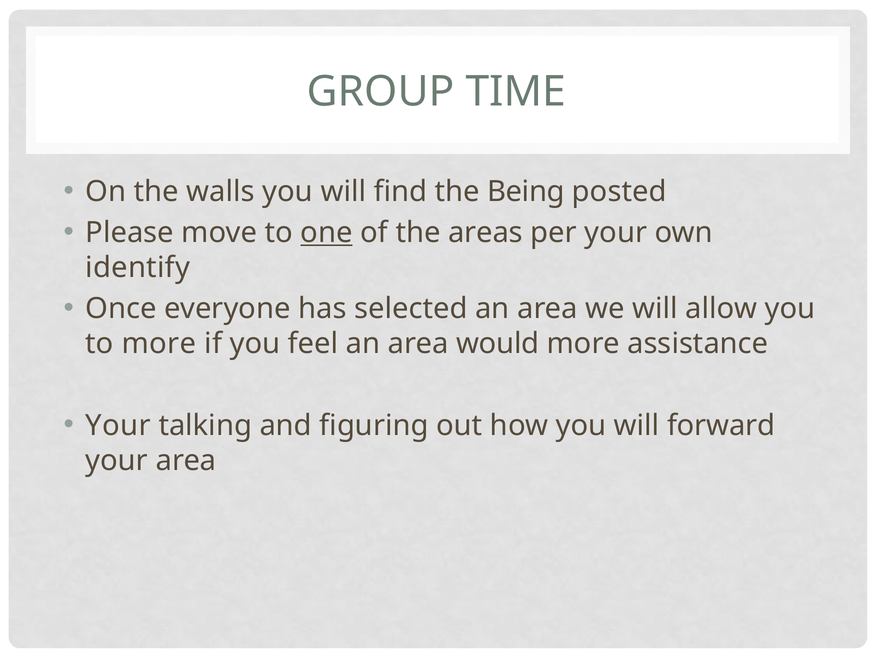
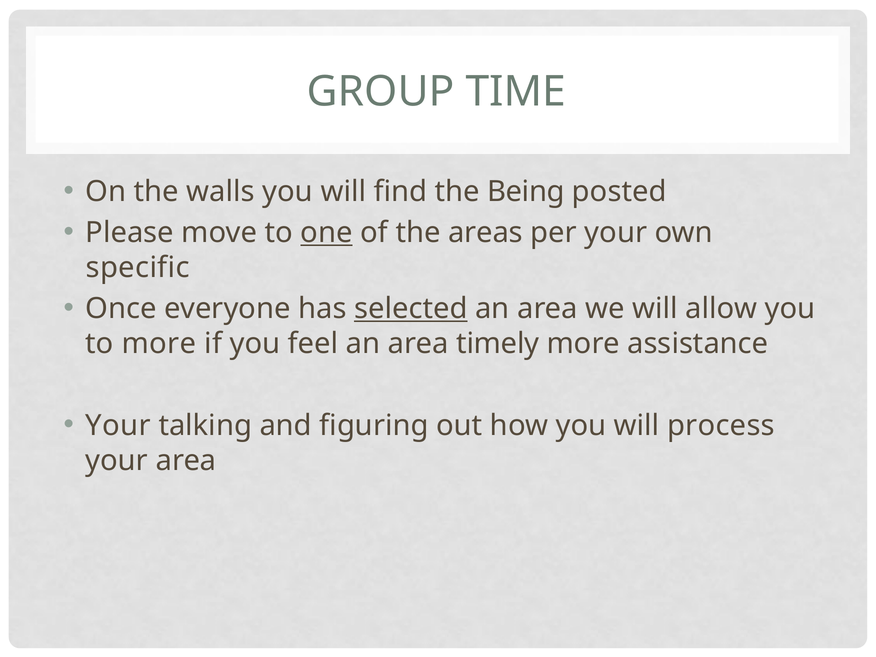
identify: identify -> specific (138, 268)
selected underline: none -> present (411, 309)
would: would -> timely (498, 344)
forward: forward -> process (721, 425)
